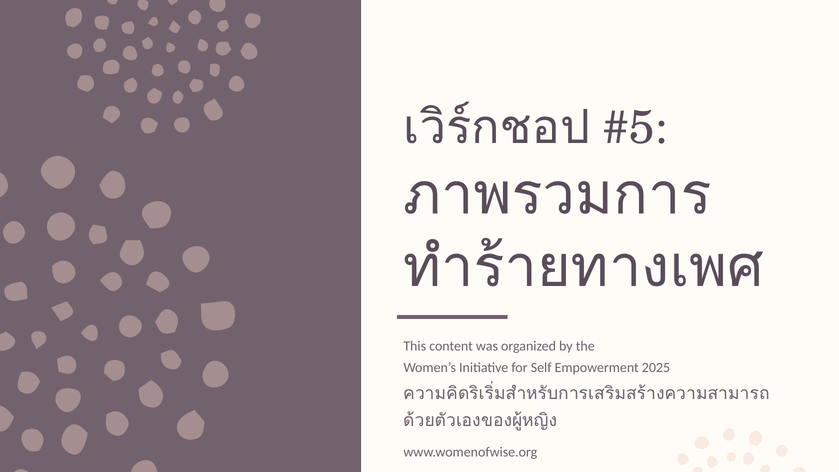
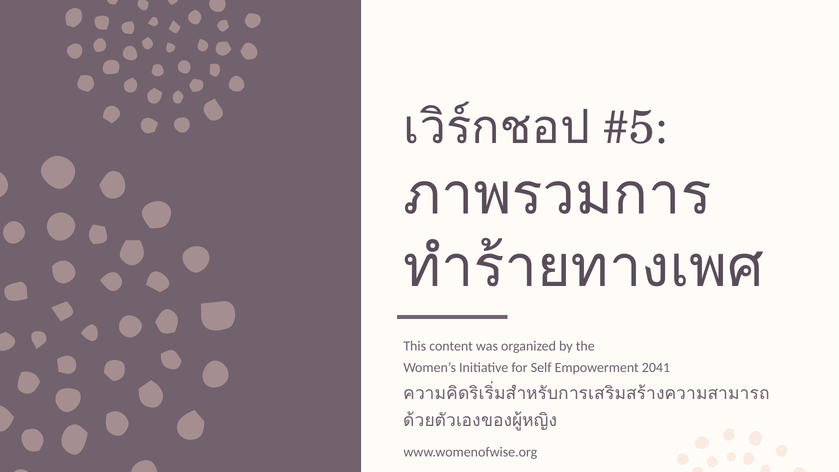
2025: 2025 -> 2041 (656, 368)
